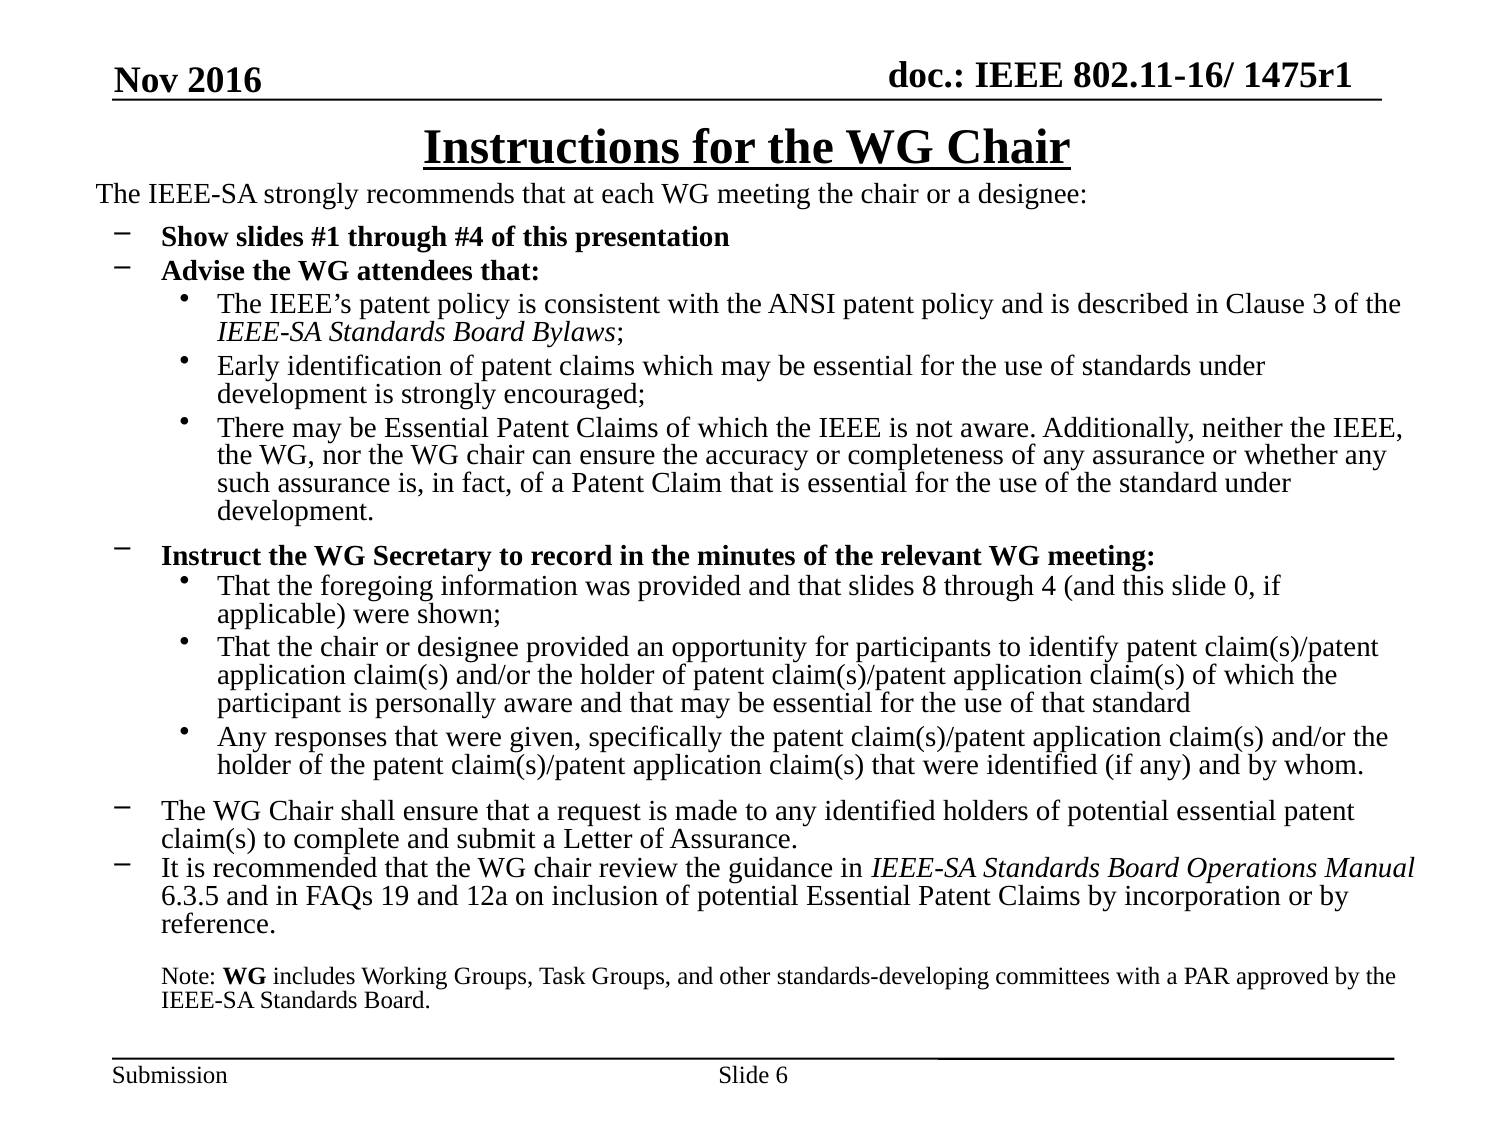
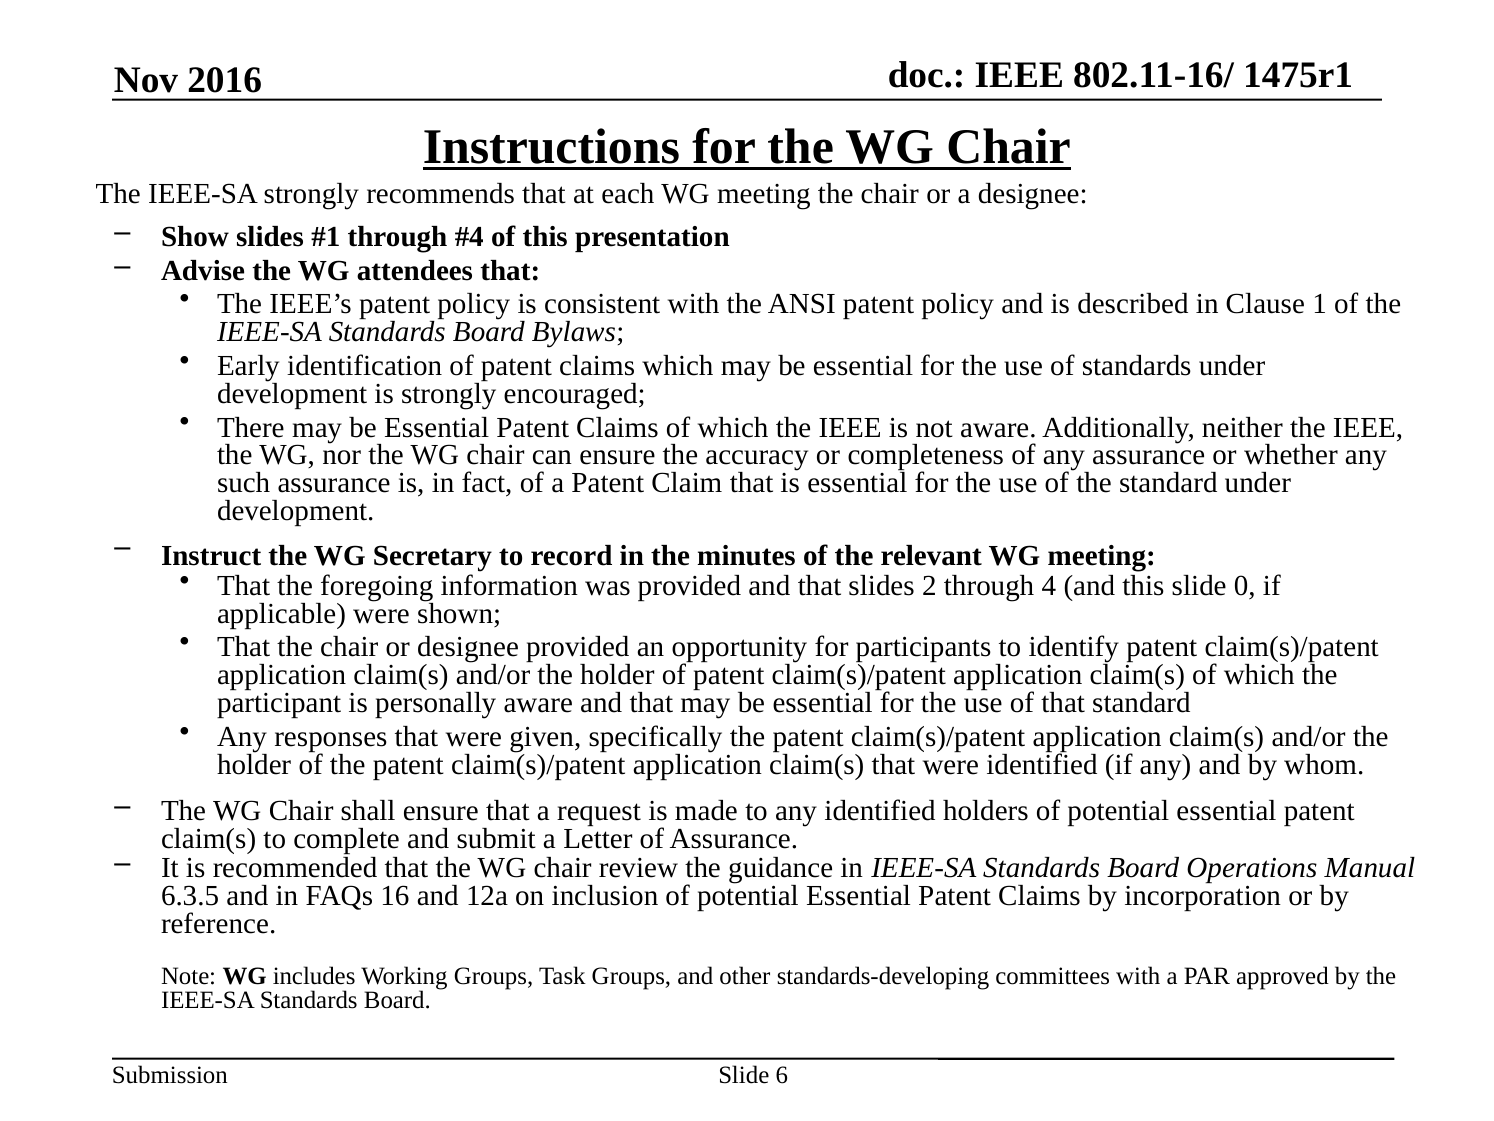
3: 3 -> 1 (1320, 304)
8: 8 -> 2 (929, 585)
19: 19 -> 16 (395, 895)
